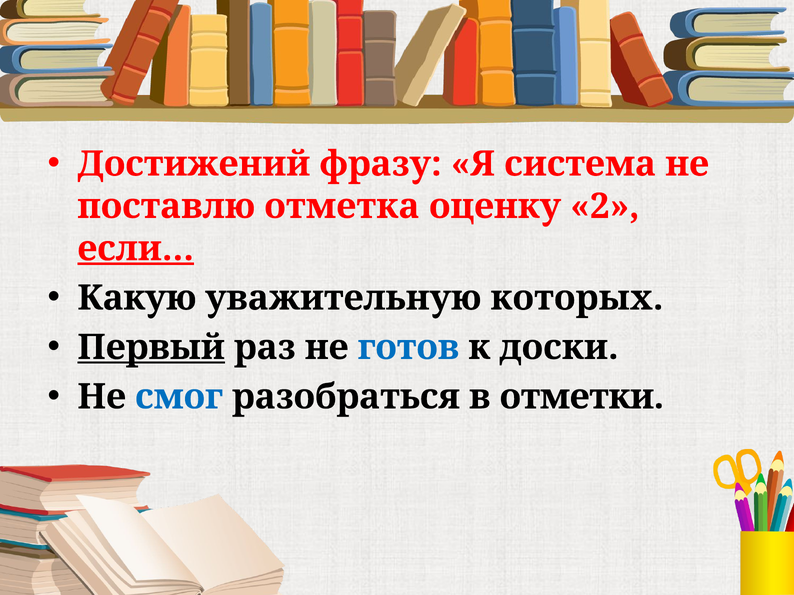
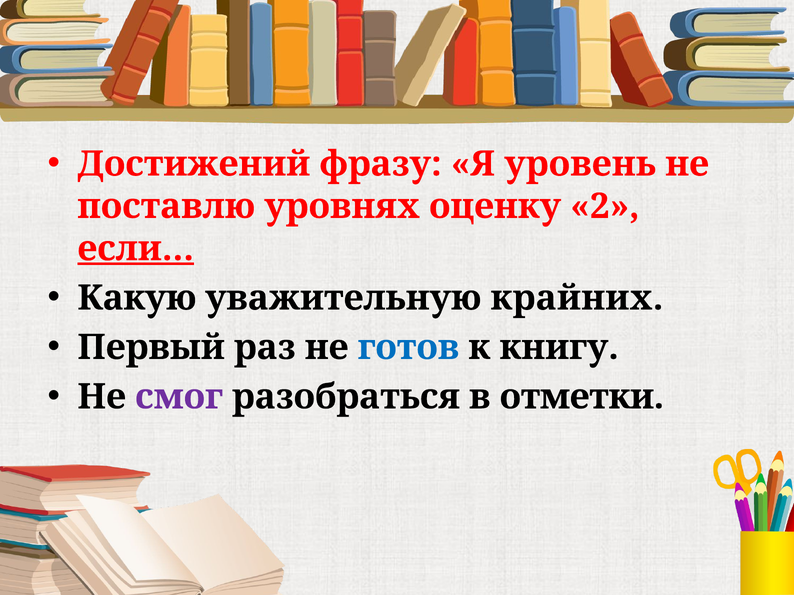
система: система -> уровень (580, 164)
отметка: отметка -> уровнях (342, 206)
которых: которых -> крайних (577, 298)
Первый underline: present -> none (151, 348)
доски: доски -> книгу (559, 348)
смог colour: blue -> purple (179, 397)
